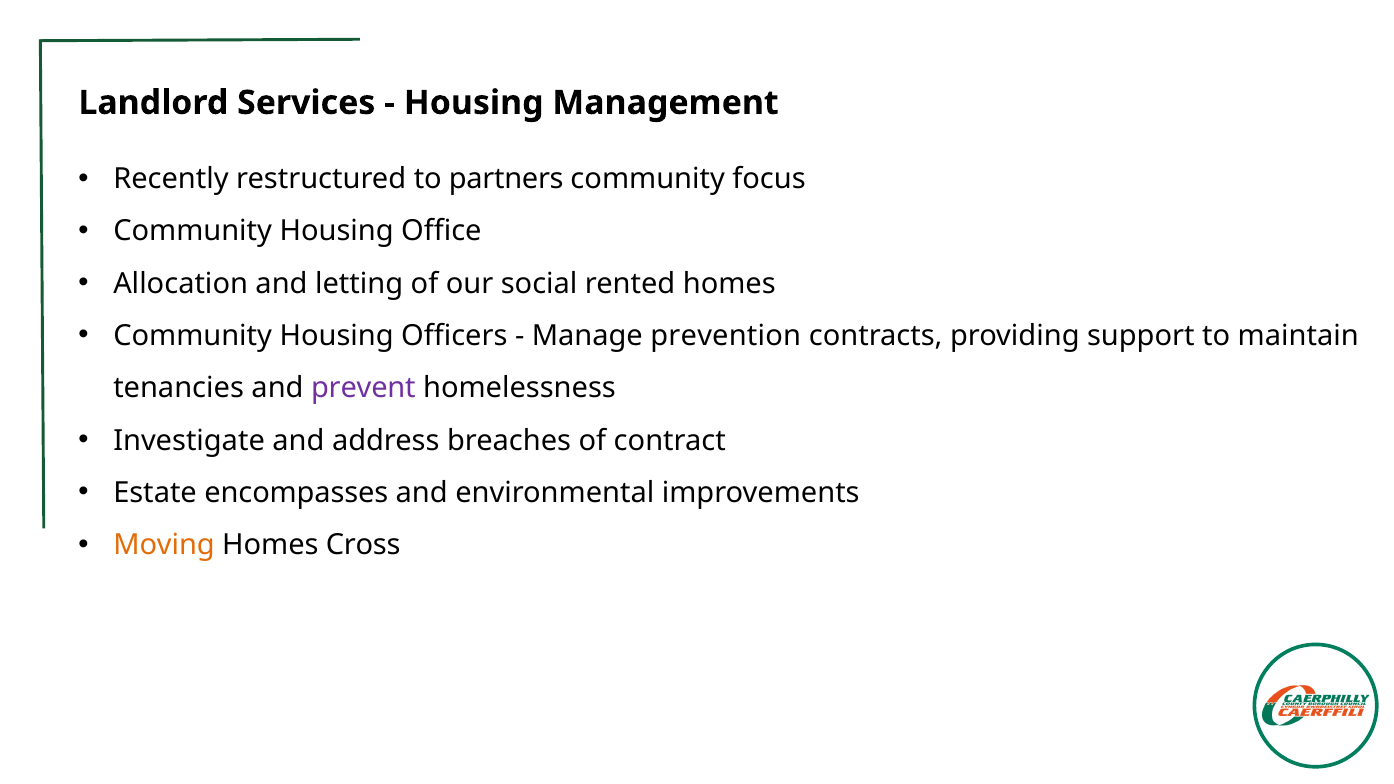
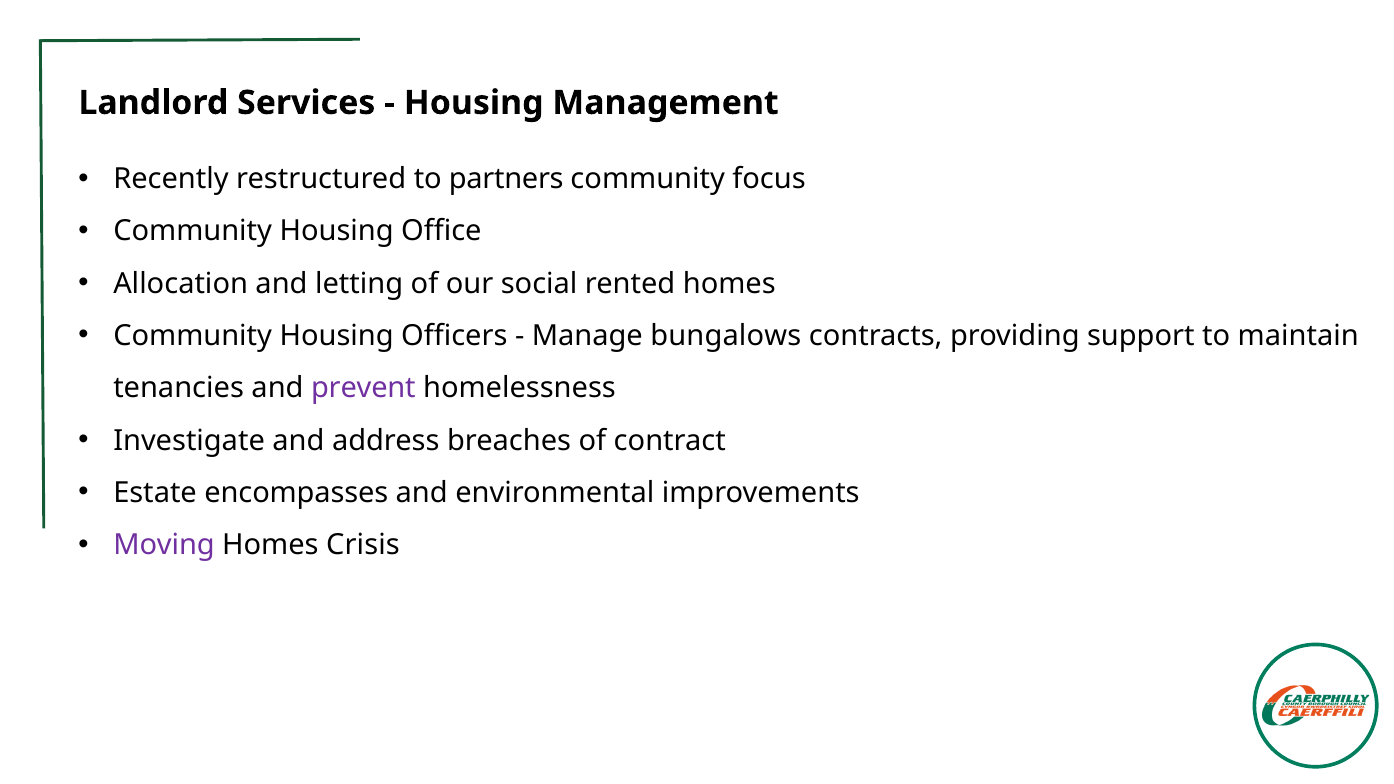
prevention: prevention -> bungalows (726, 336)
Moving colour: orange -> purple (164, 545)
Cross: Cross -> Crisis (363, 545)
